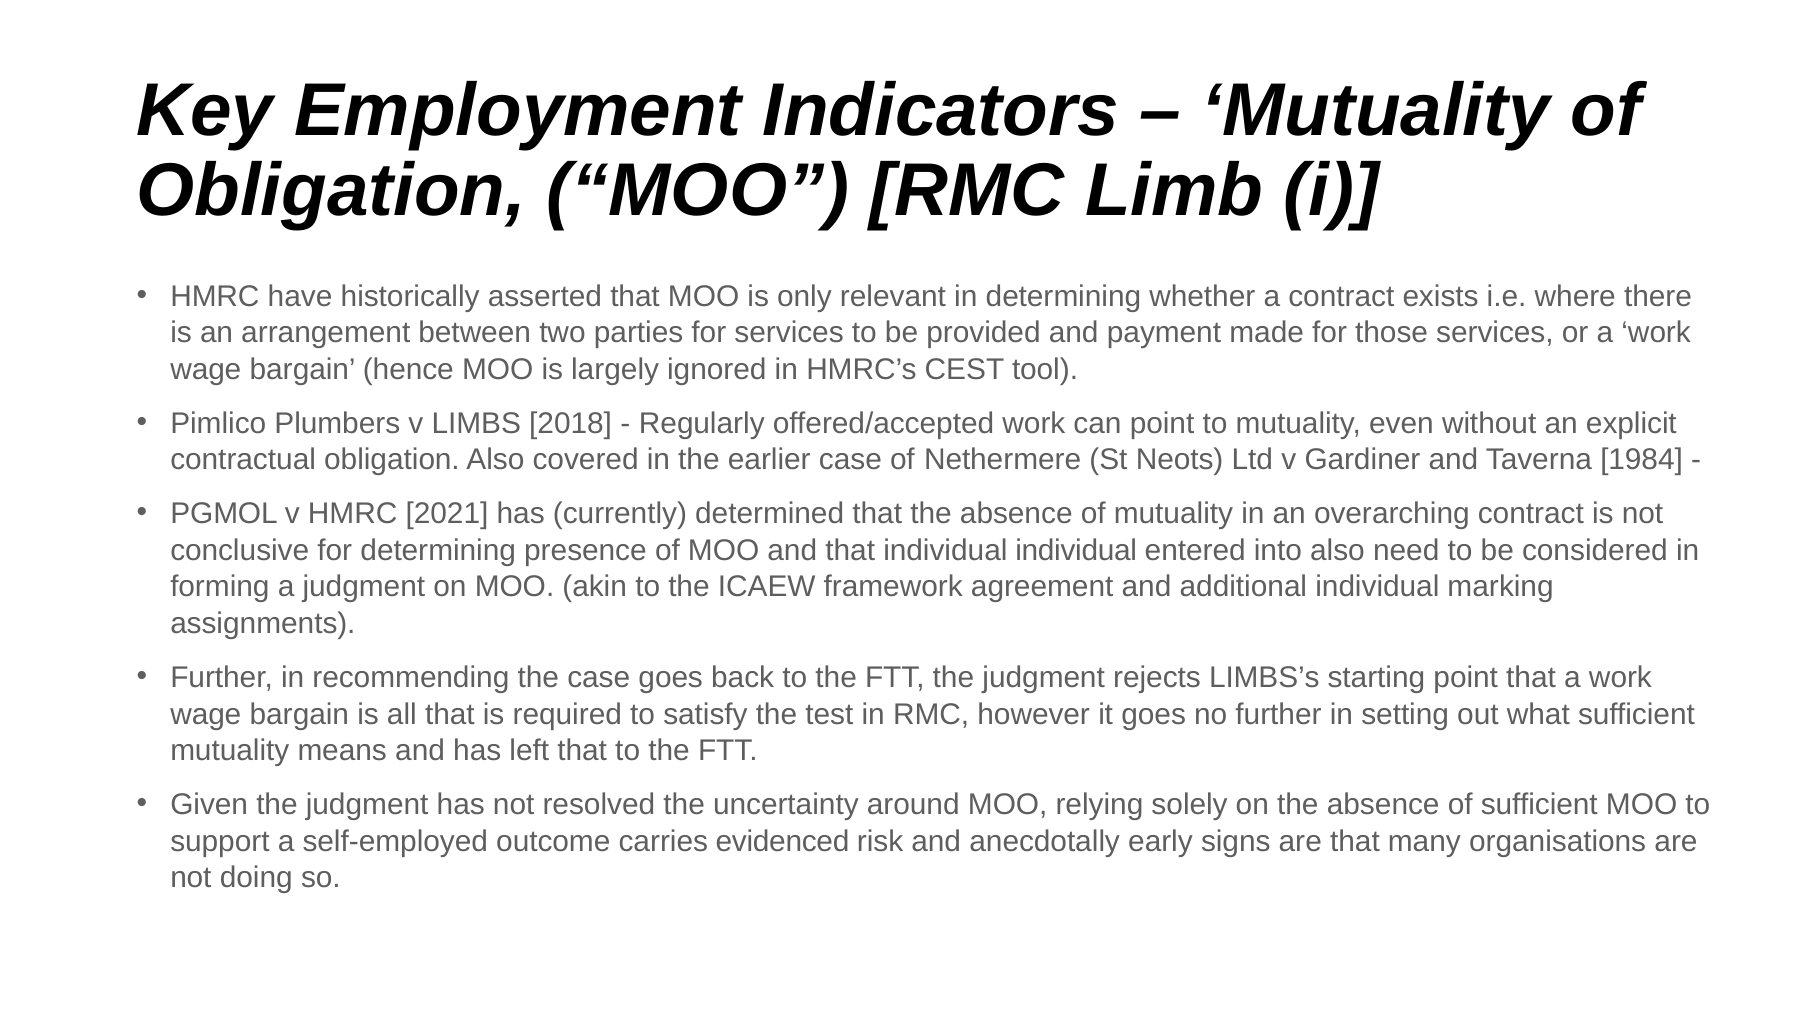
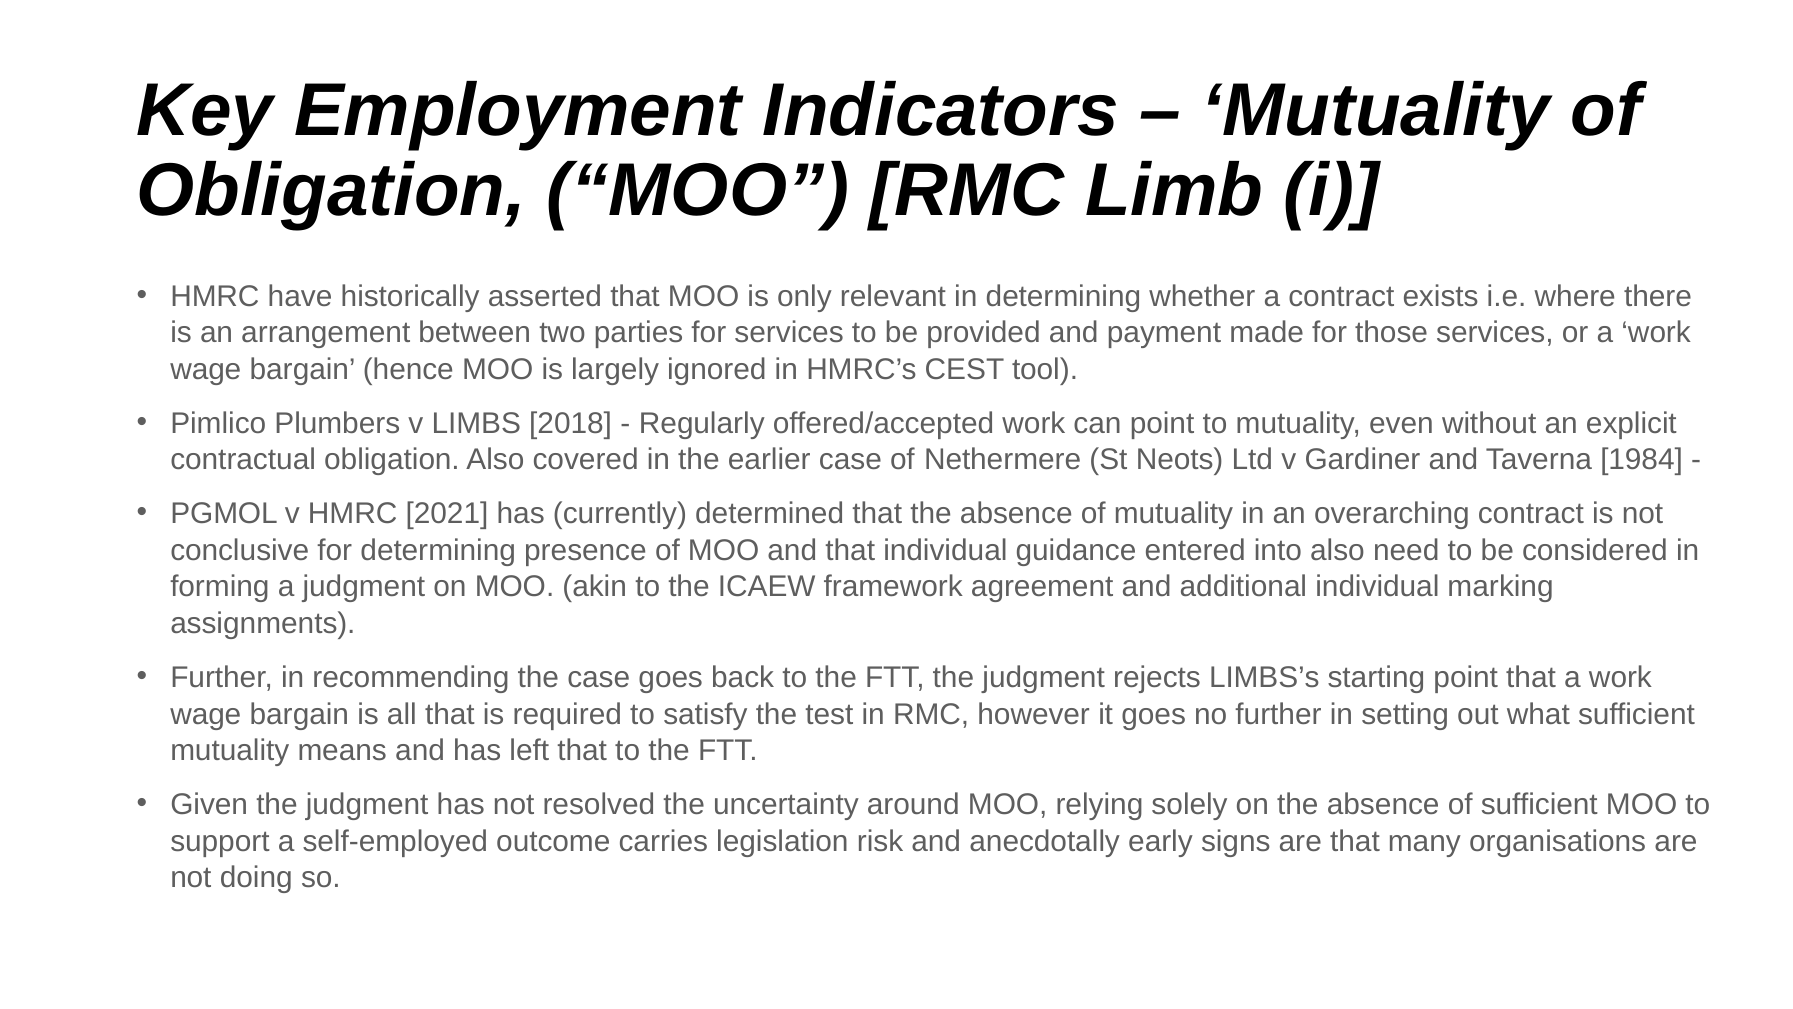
individual individual: individual -> guidance (1076, 550)
evidenced: evidenced -> legislation (782, 841)
